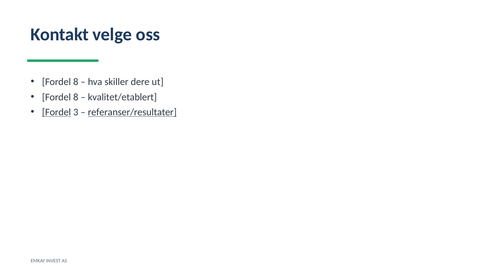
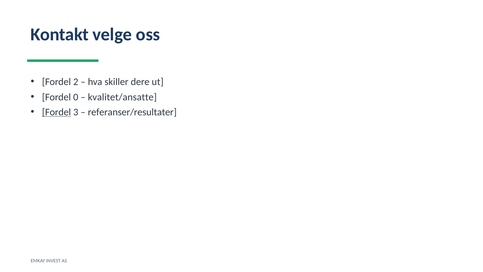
8: 8 -> 2 (76, 82)
8: 8 -> 0 (76, 97)
kvalitet/etablert: kvalitet/etablert -> kvalitet/ansatte (122, 97)
referanser/resultater underline: present -> none (132, 112)
